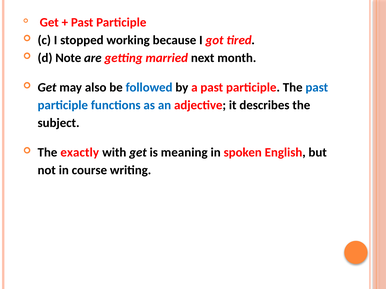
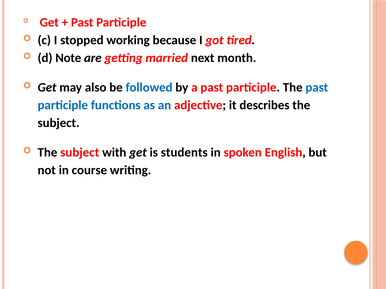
exactly: exactly -> subject (80, 153)
meaning: meaning -> students (184, 153)
